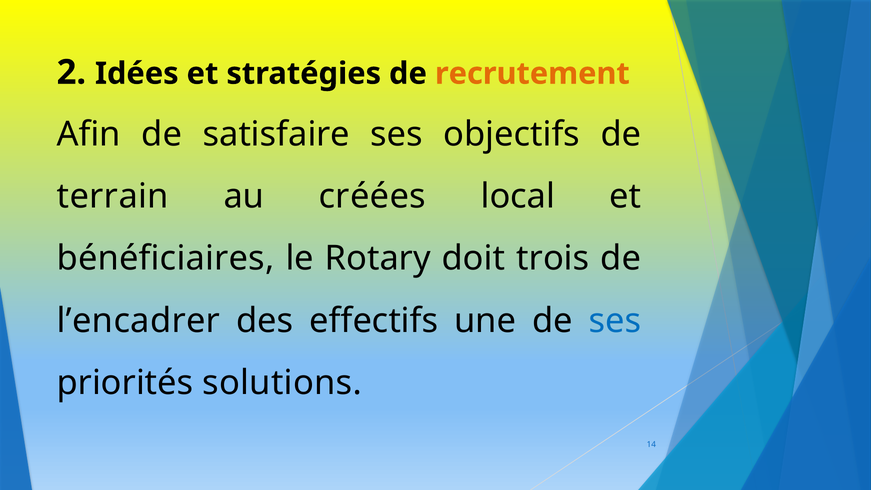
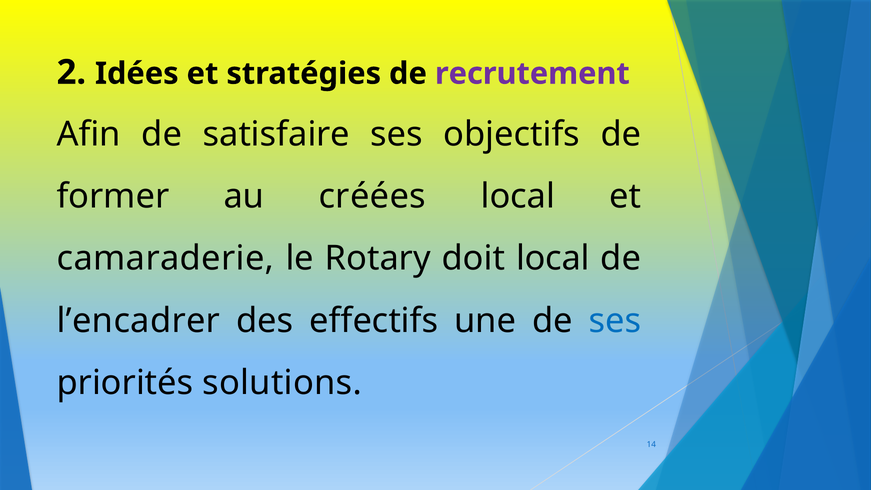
recrutement colour: orange -> purple (532, 74)
terrain: terrain -> former (113, 196)
bénéficiaires: bénéficiaires -> camaraderie (165, 259)
doit trois: trois -> local (553, 259)
